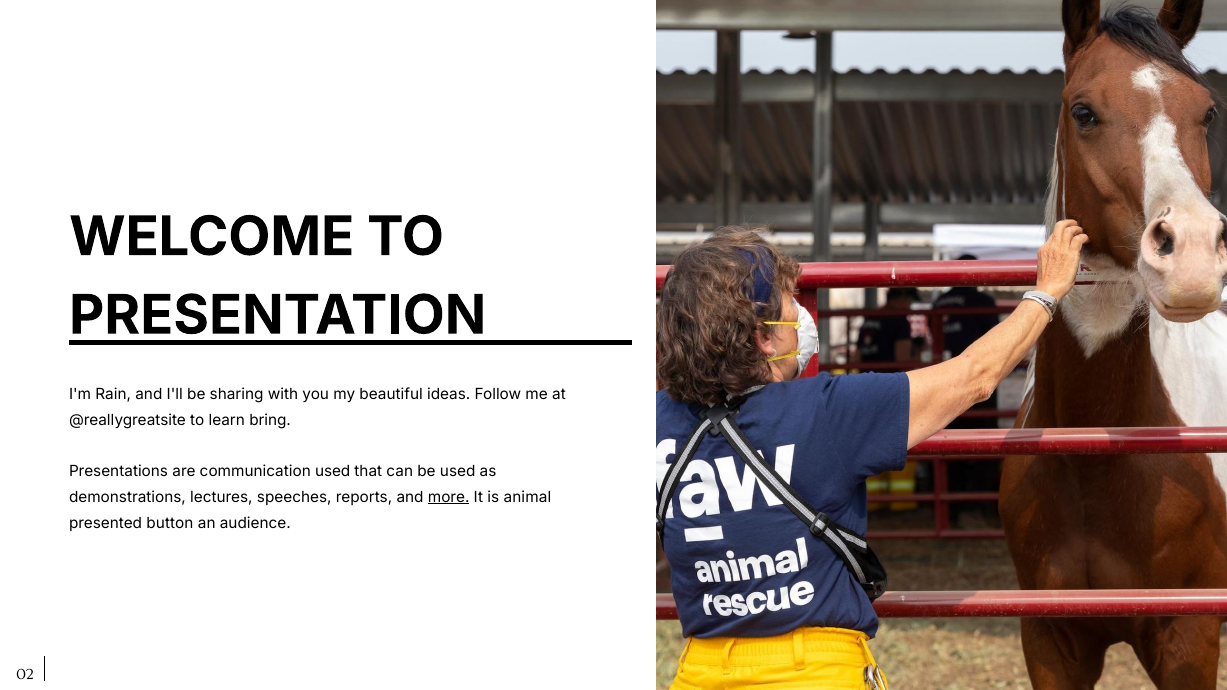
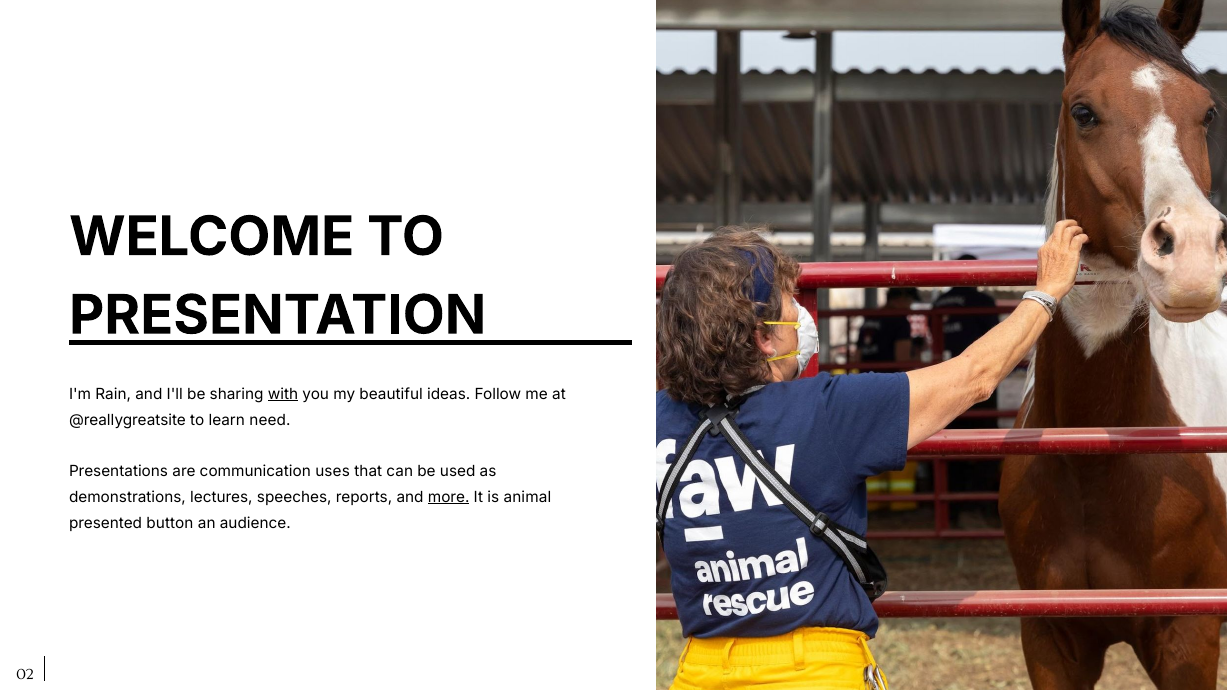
with underline: none -> present (283, 394)
bring: bring -> need (270, 420)
communication used: used -> uses (333, 472)
